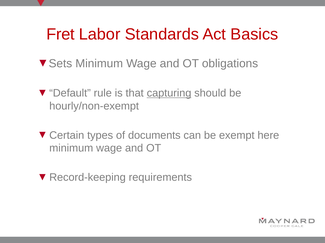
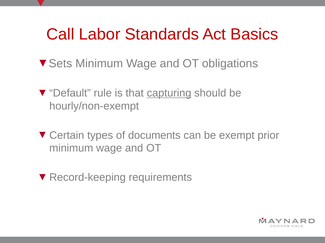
Fret: Fret -> Call (60, 34)
here: here -> prior (268, 136)
